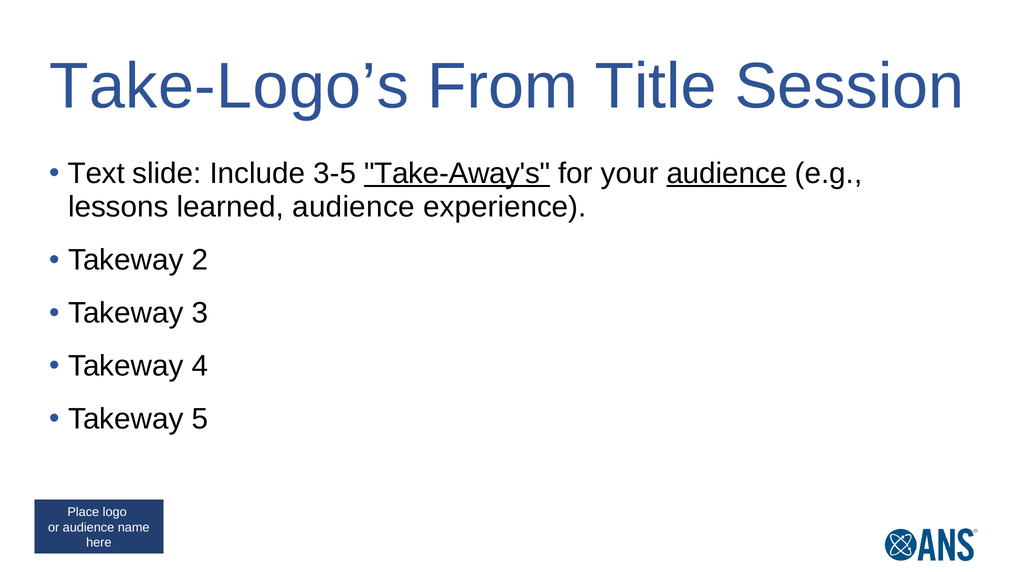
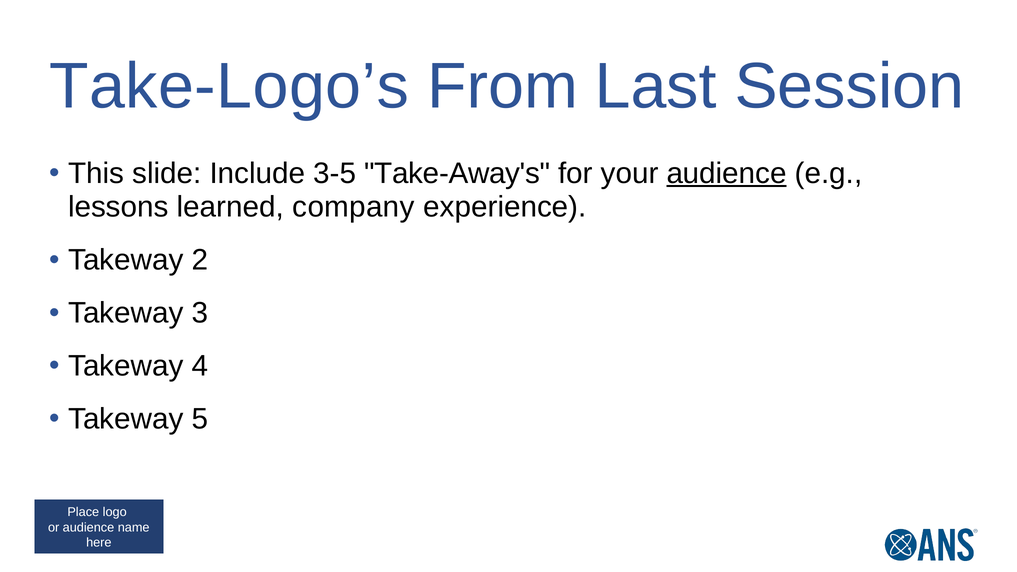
Title: Title -> Last (656, 86)
Text: Text -> This (96, 173)
Take-Away's underline: present -> none (457, 173)
learned audience: audience -> company (353, 207)
